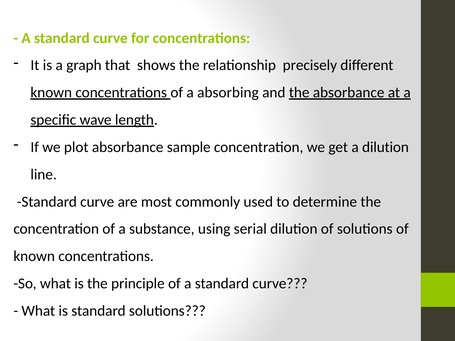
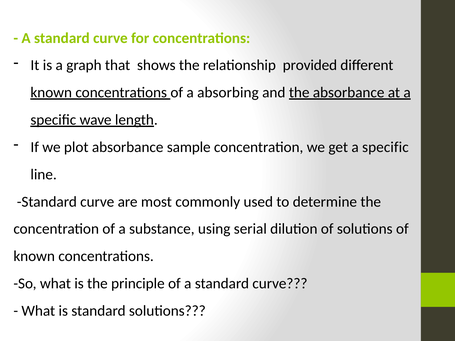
precisely: precisely -> provided (310, 65)
get a dilution: dilution -> specific (385, 147)
